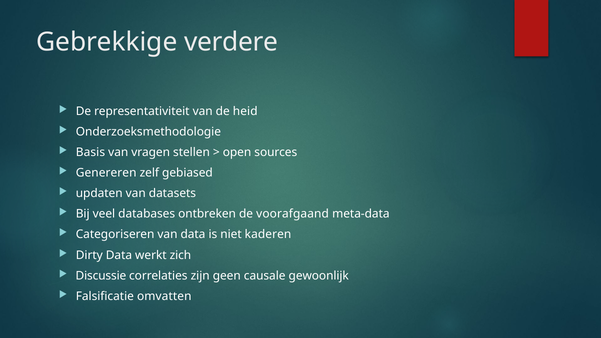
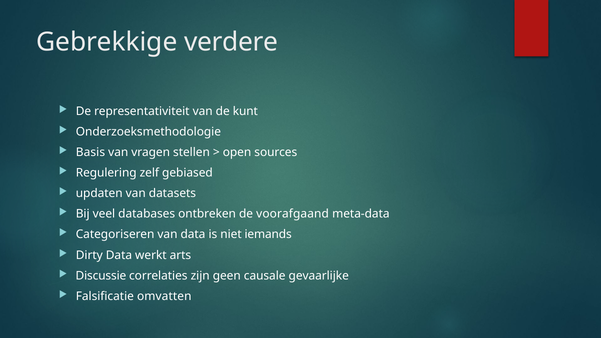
heid: heid -> kunt (245, 111)
Genereren: Genereren -> Regulering (106, 173)
kaderen: kaderen -> iemands (268, 235)
zich: zich -> arts (180, 255)
gewoonlijk: gewoonlijk -> gevaarlijke (319, 276)
